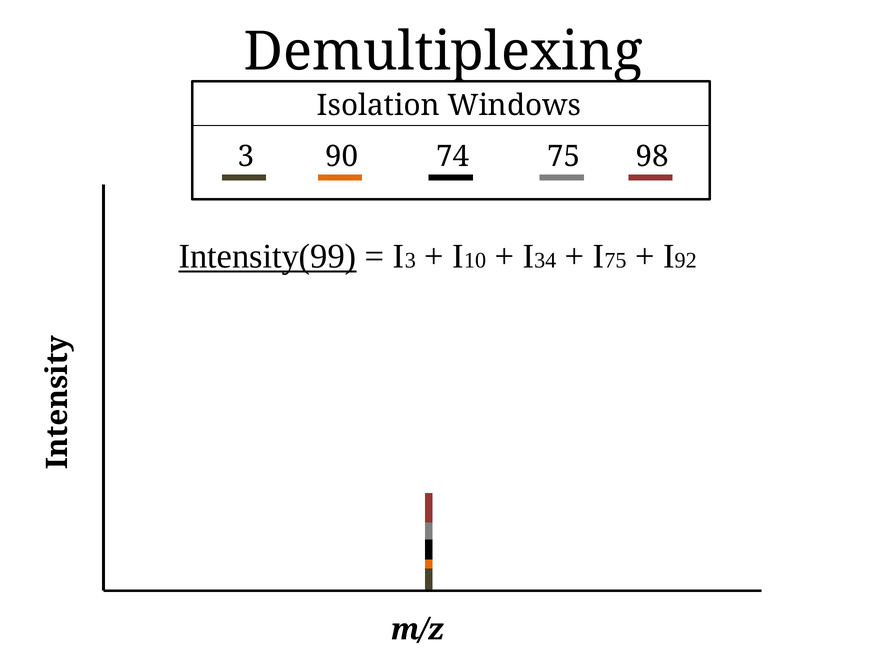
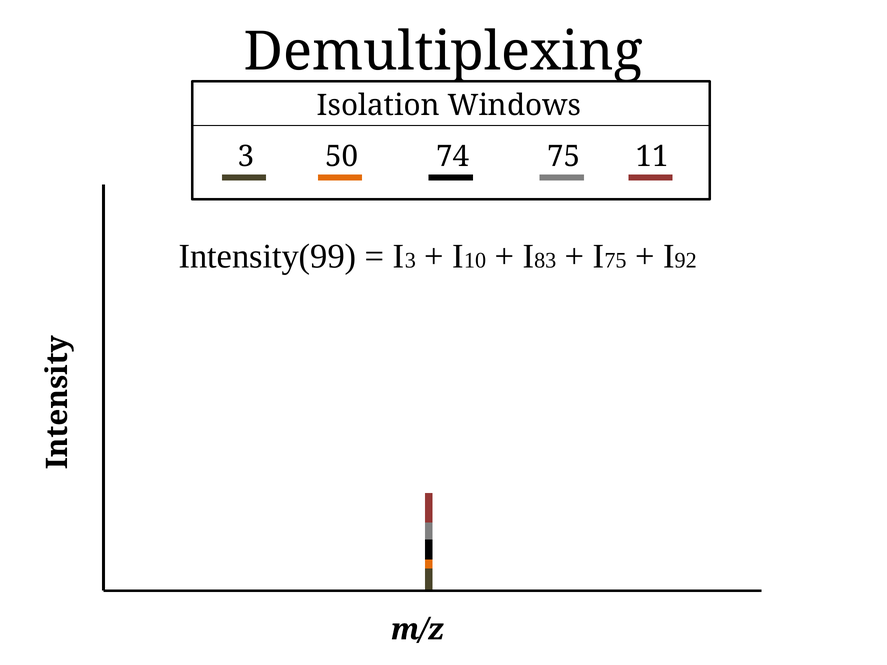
90: 90 -> 50 (342, 157)
98: 98 -> 11 (652, 157)
Intensity(99 underline: present -> none (268, 257)
34: 34 -> 83 (545, 261)
